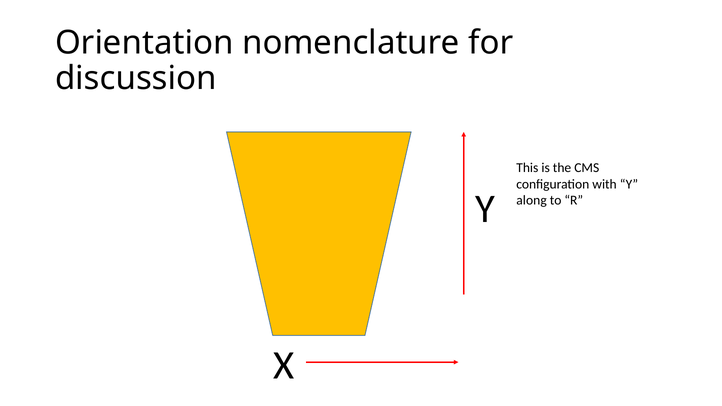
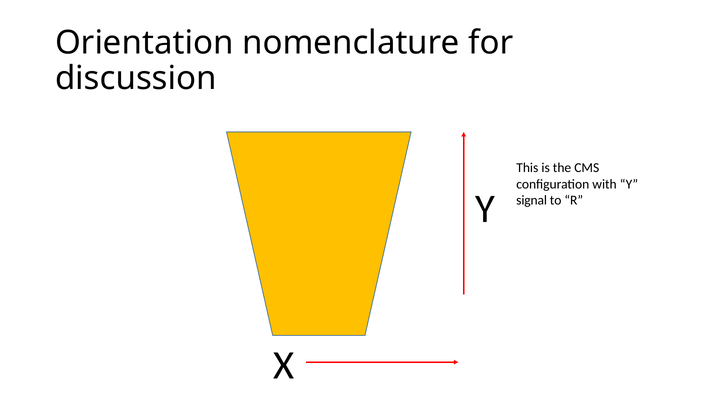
along: along -> signal (532, 201)
